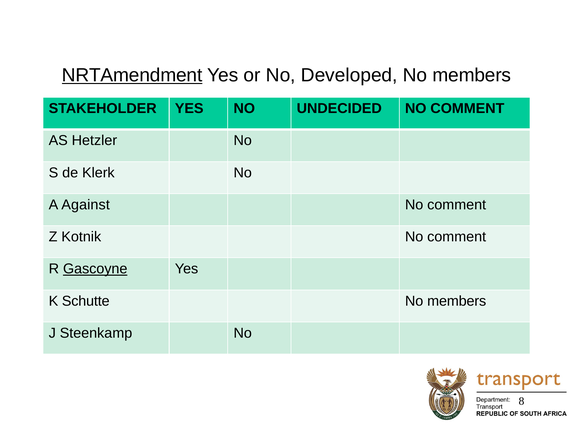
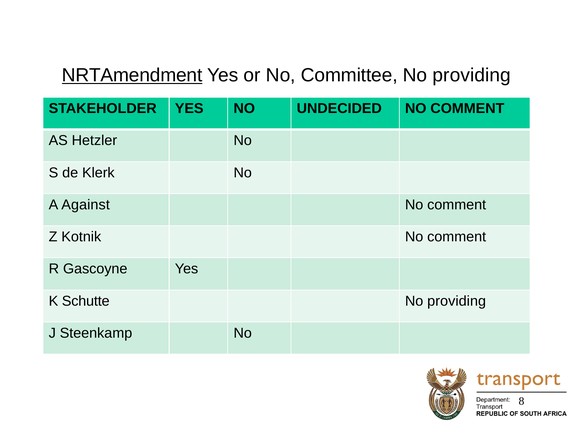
Developed: Developed -> Committee (349, 75)
members: members -> providing (472, 75)
Gascoyne underline: present -> none (95, 269)
members: members -> providing (457, 302)
